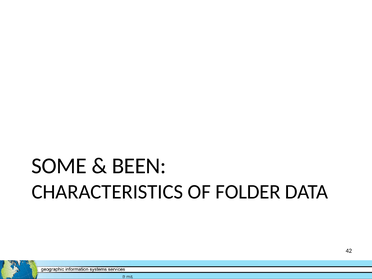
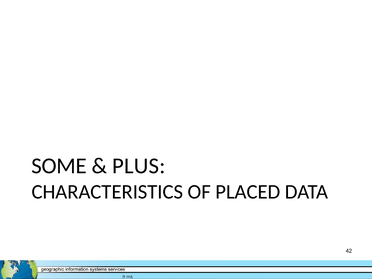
BEEN: BEEN -> PLUS (139, 166)
FOLDER: FOLDER -> PLACED (248, 192)
